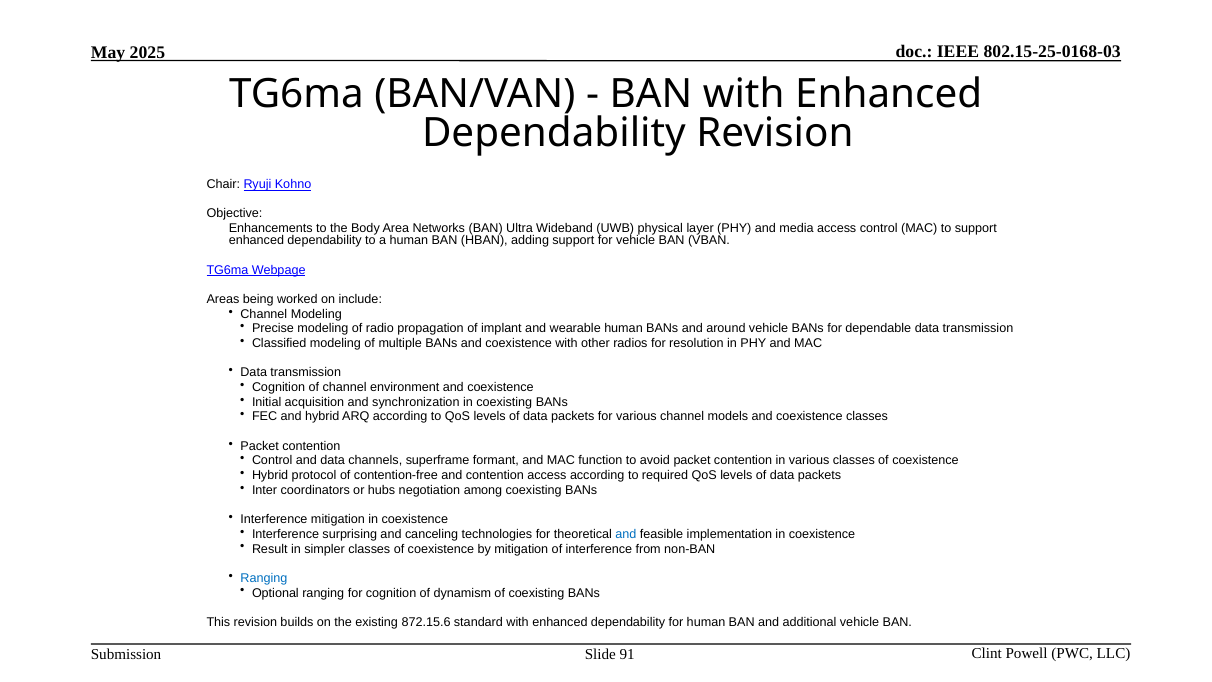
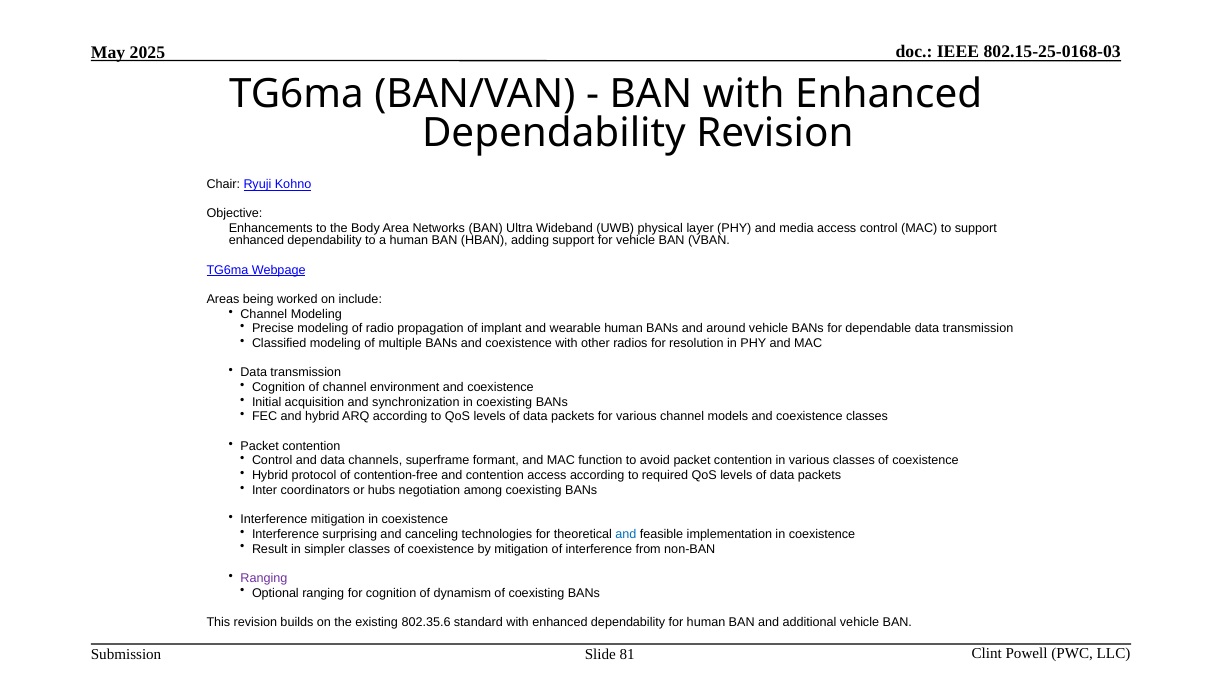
Ranging colour: blue -> purple (264, 578)
872.15.6: 872.15.6 -> 802.35.6 (426, 622)
91: 91 -> 81 (627, 654)
